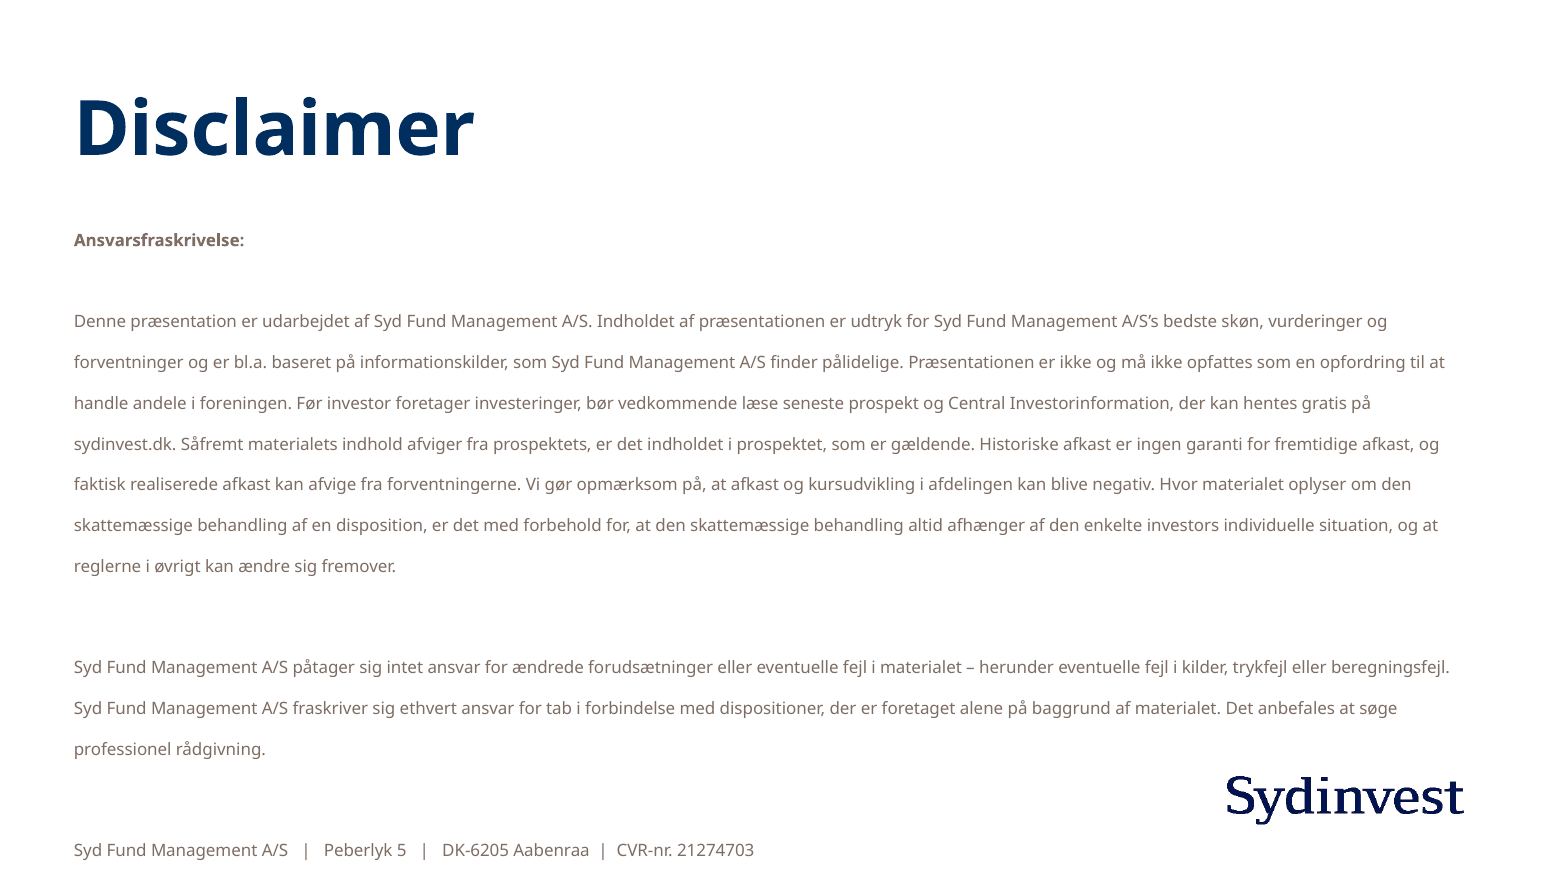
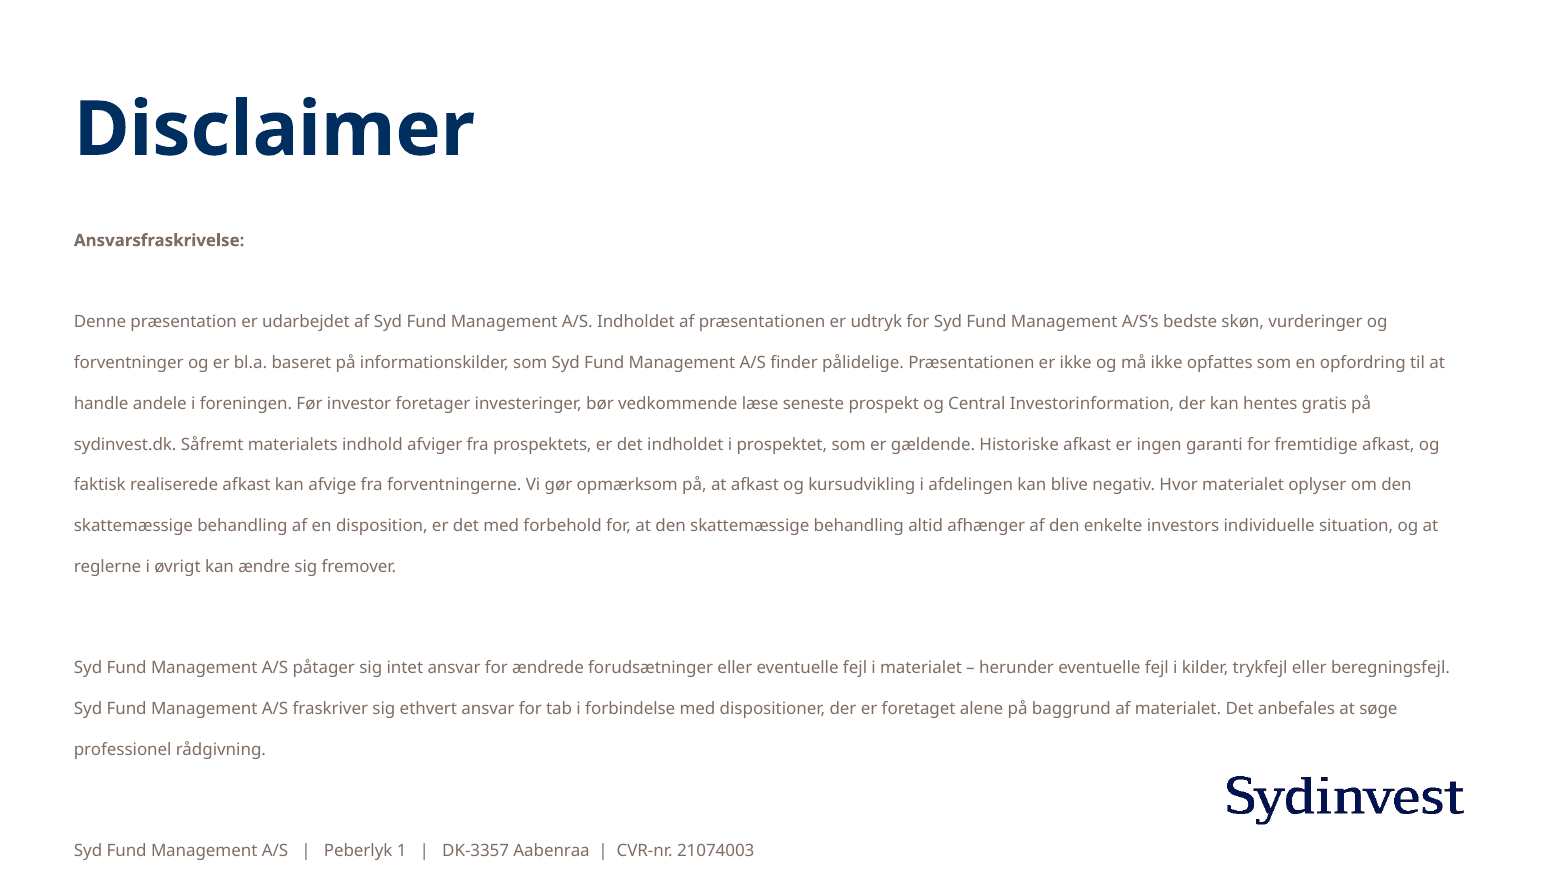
5: 5 -> 1 (402, 851)
DK-6205: DK-6205 -> DK-3357 (476, 851)
21274703: 21274703 -> 21074003 (716, 851)
